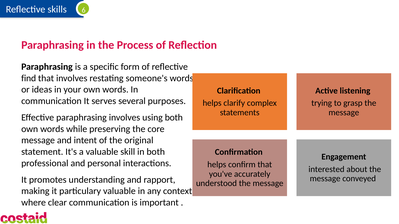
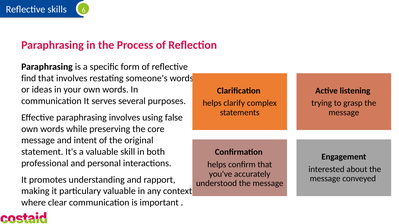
using both: both -> false (174, 118)
